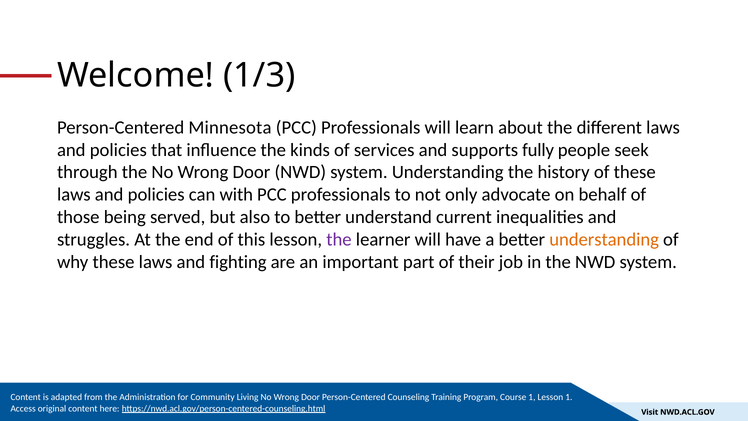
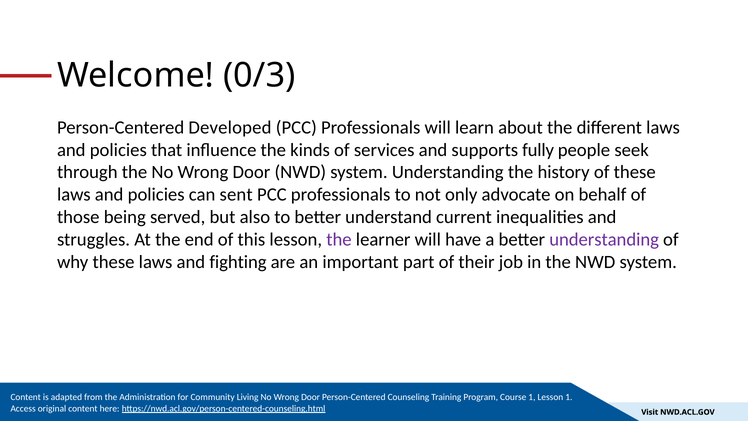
1/3: 1/3 -> 0/3 (259, 76)
Minnesota: Minnesota -> Developed (230, 127)
with: with -> sent (236, 195)
understanding colour: orange -> purple (604, 240)
